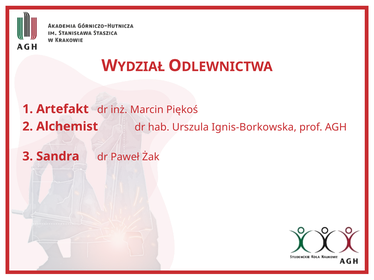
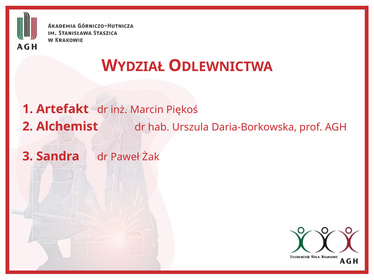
Ignis-Borkowska: Ignis-Borkowska -> Daria-Borkowska (254, 127)
